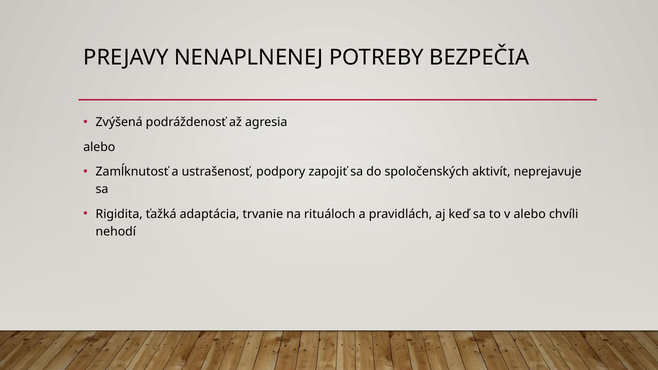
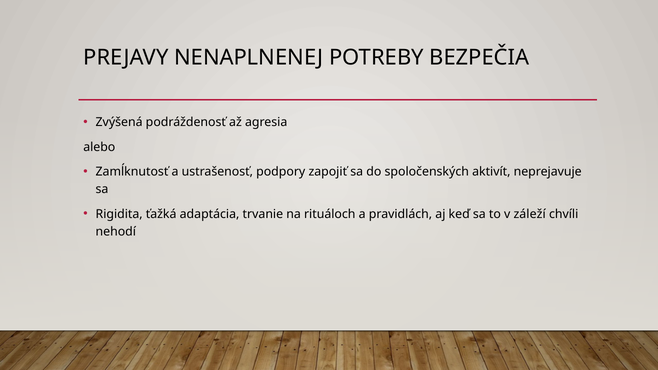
v alebo: alebo -> záleží (530, 214)
